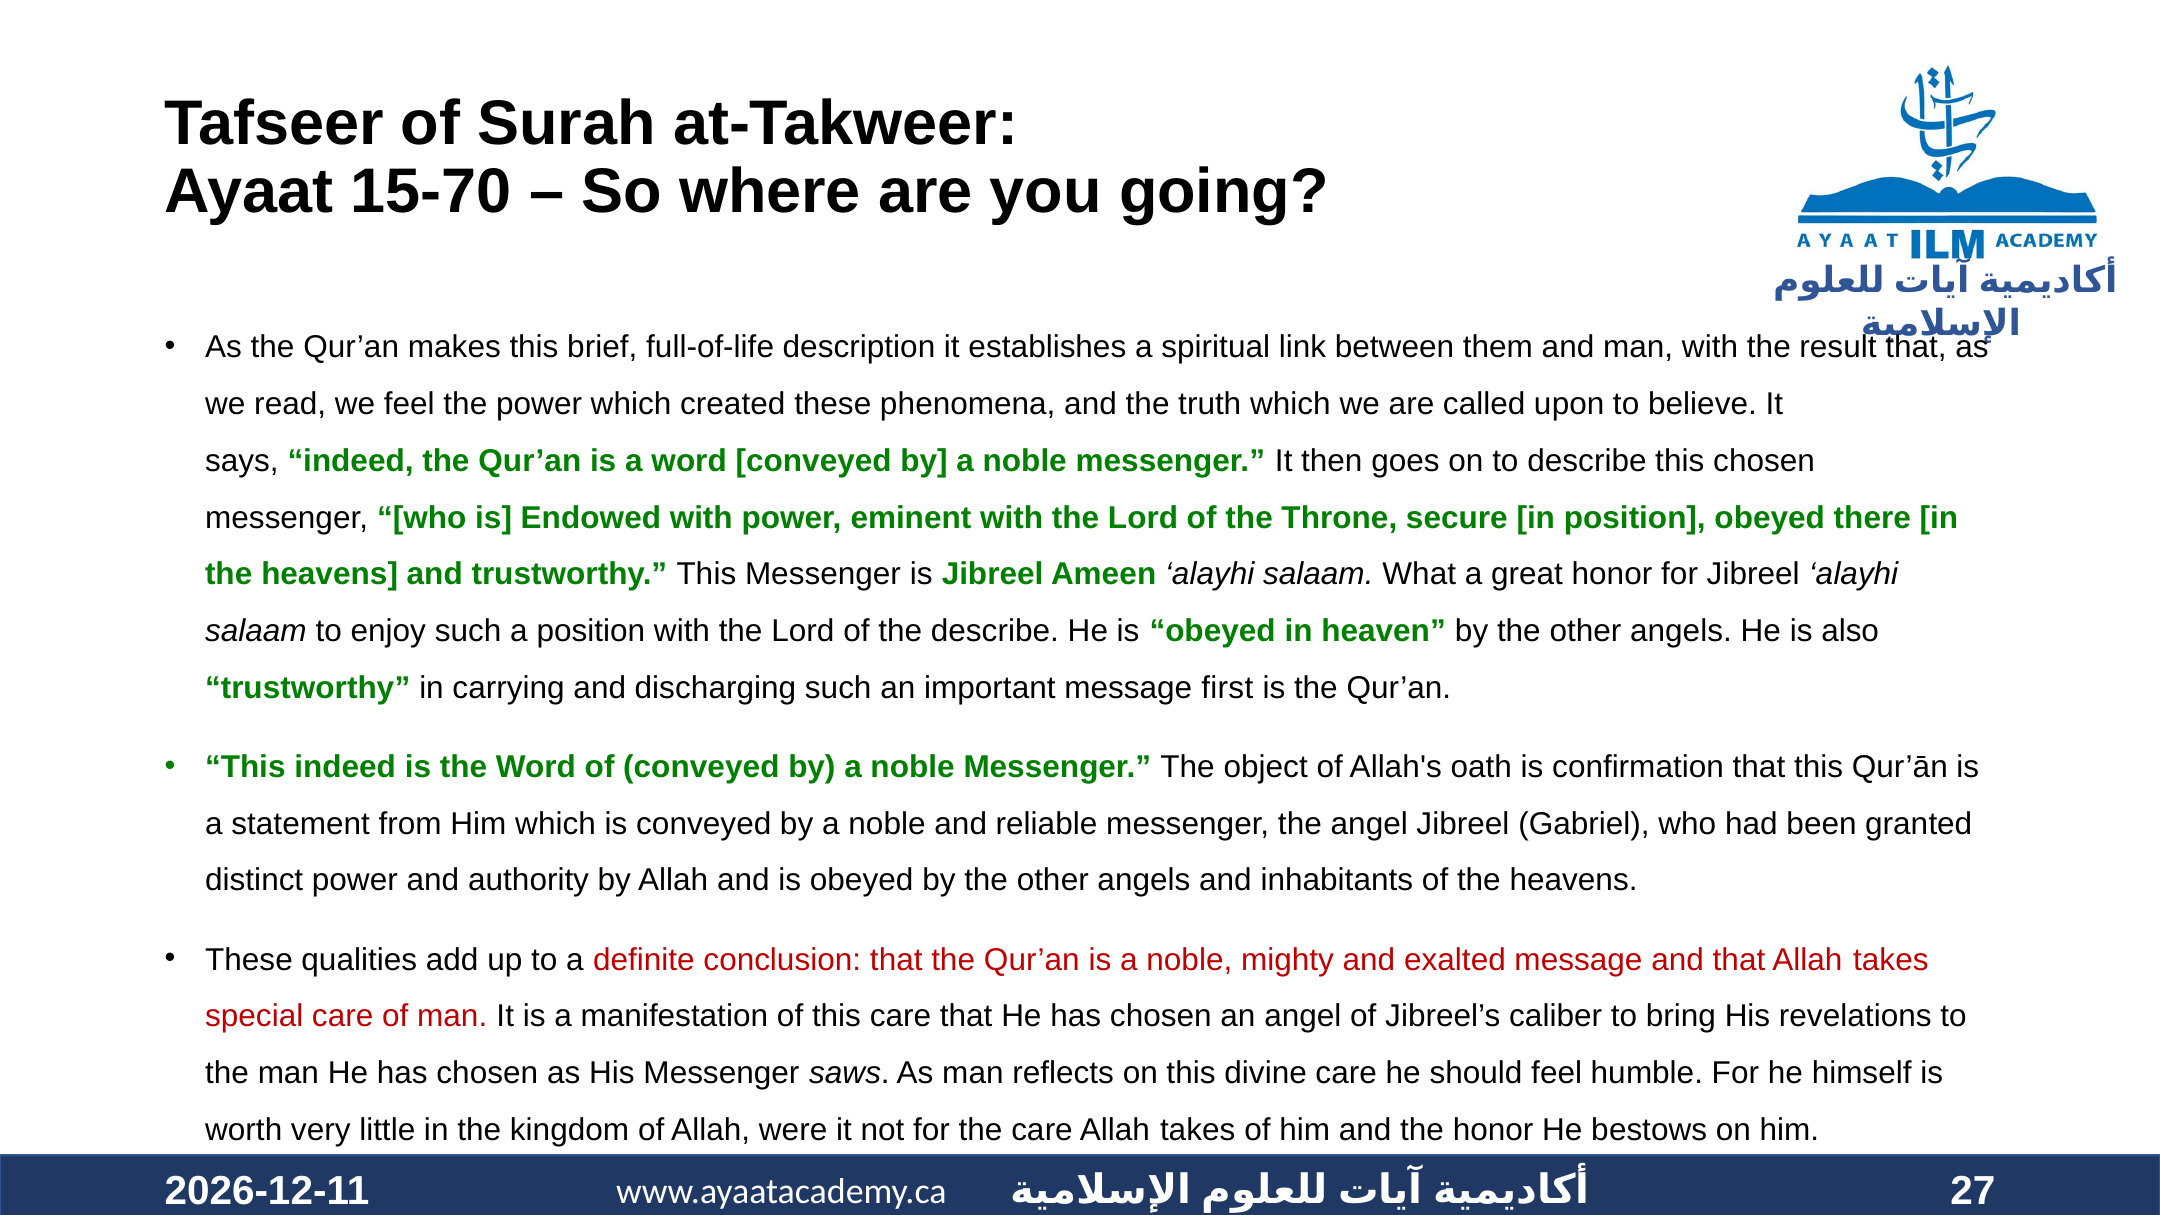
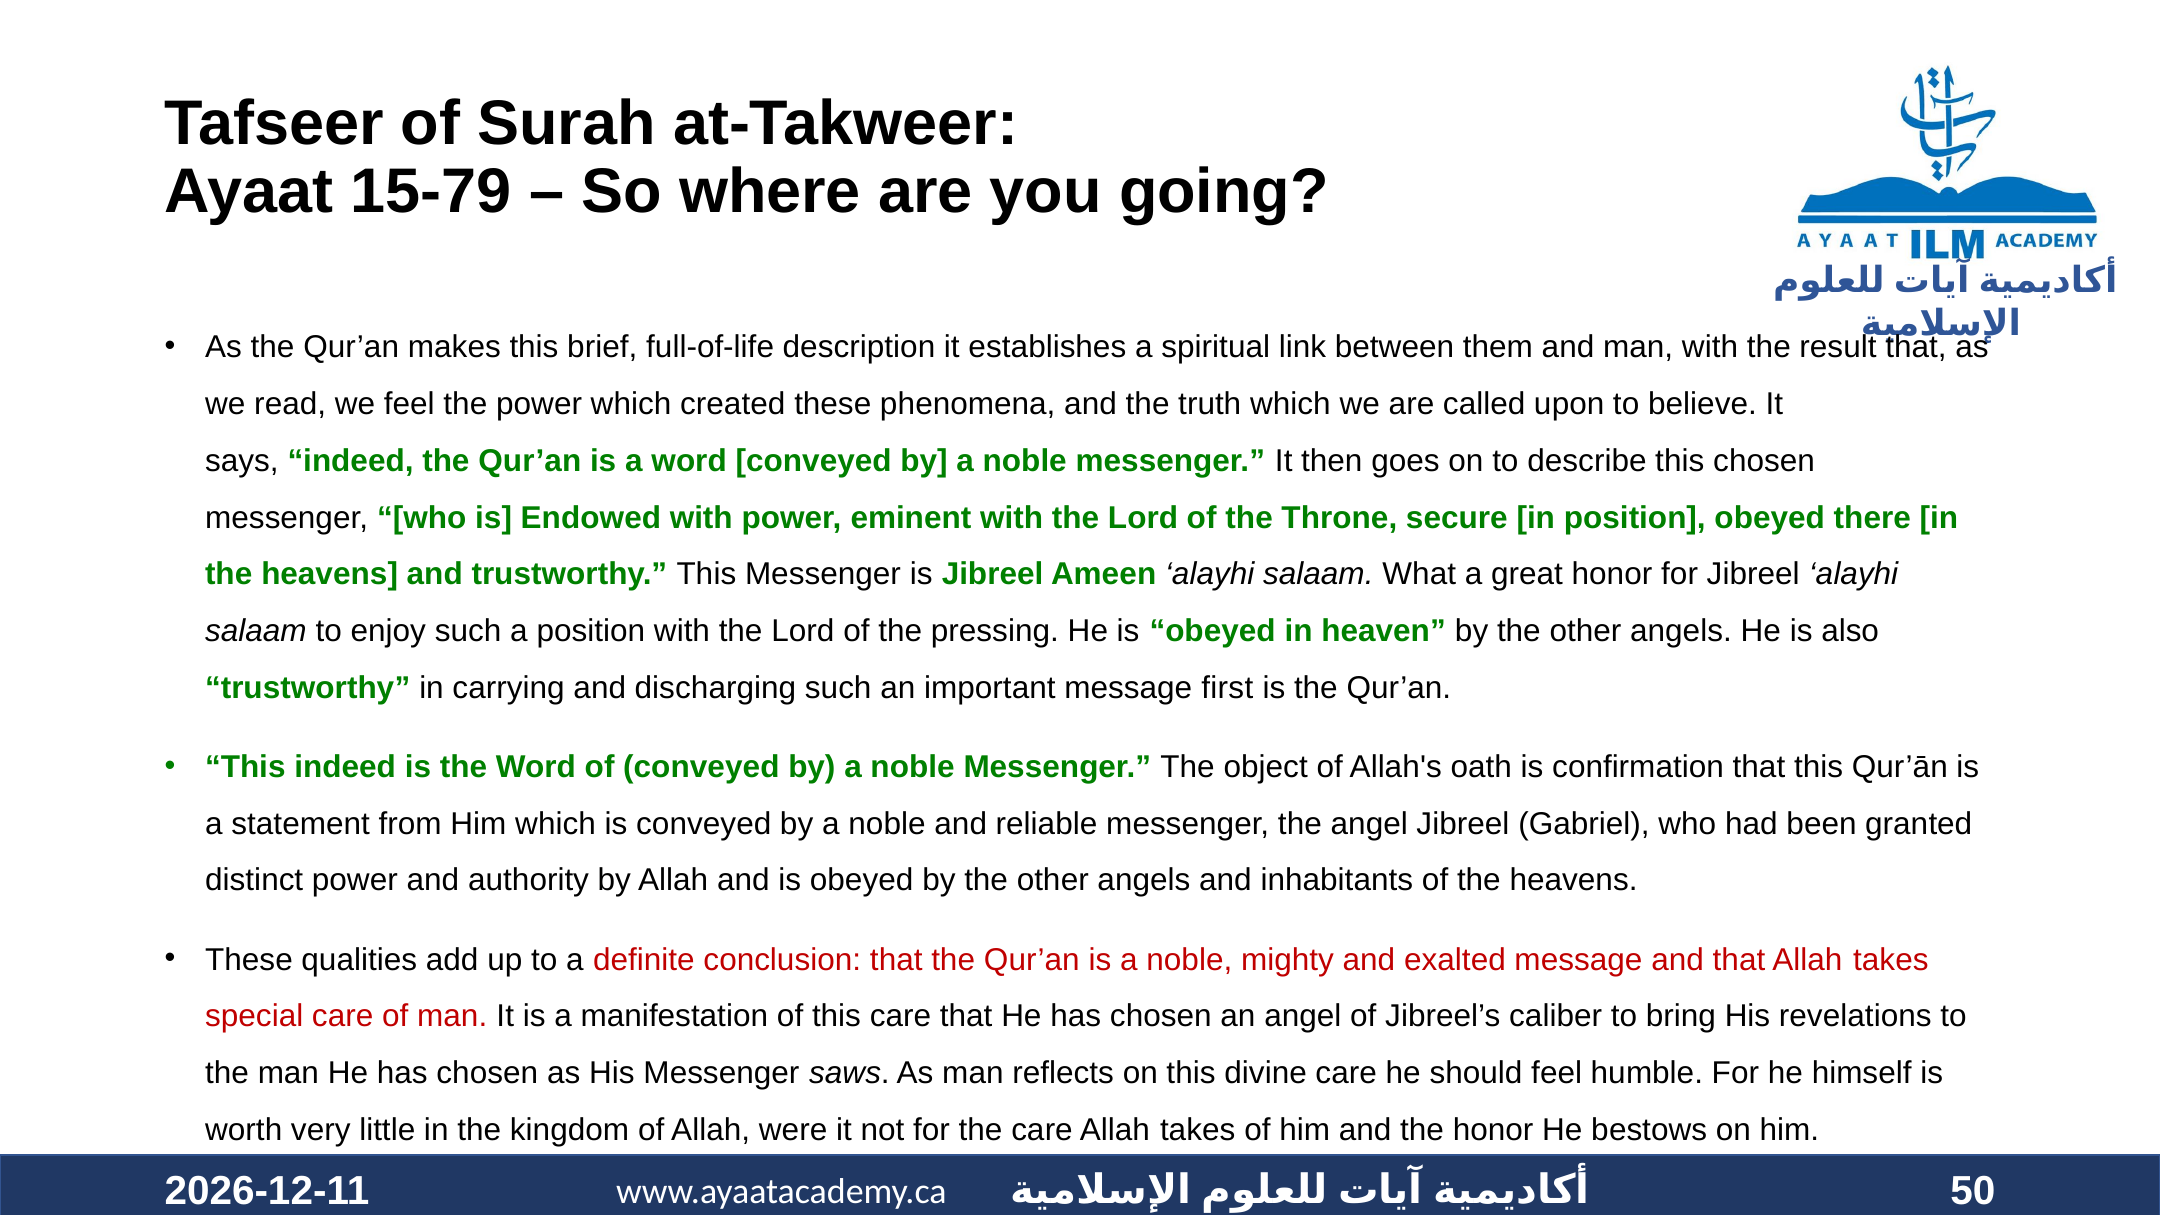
15-70: 15-70 -> 15-79 (431, 192)
the describe: describe -> pressing (995, 631)
27: 27 -> 50 (1973, 1192)
